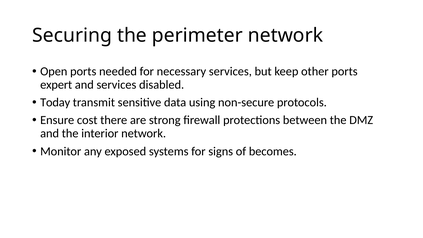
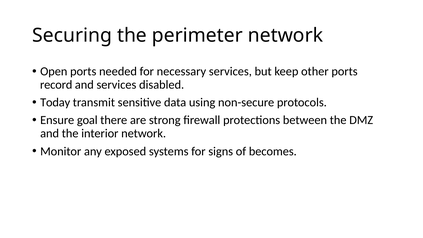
expert: expert -> record (56, 85)
cost: cost -> goal (87, 120)
